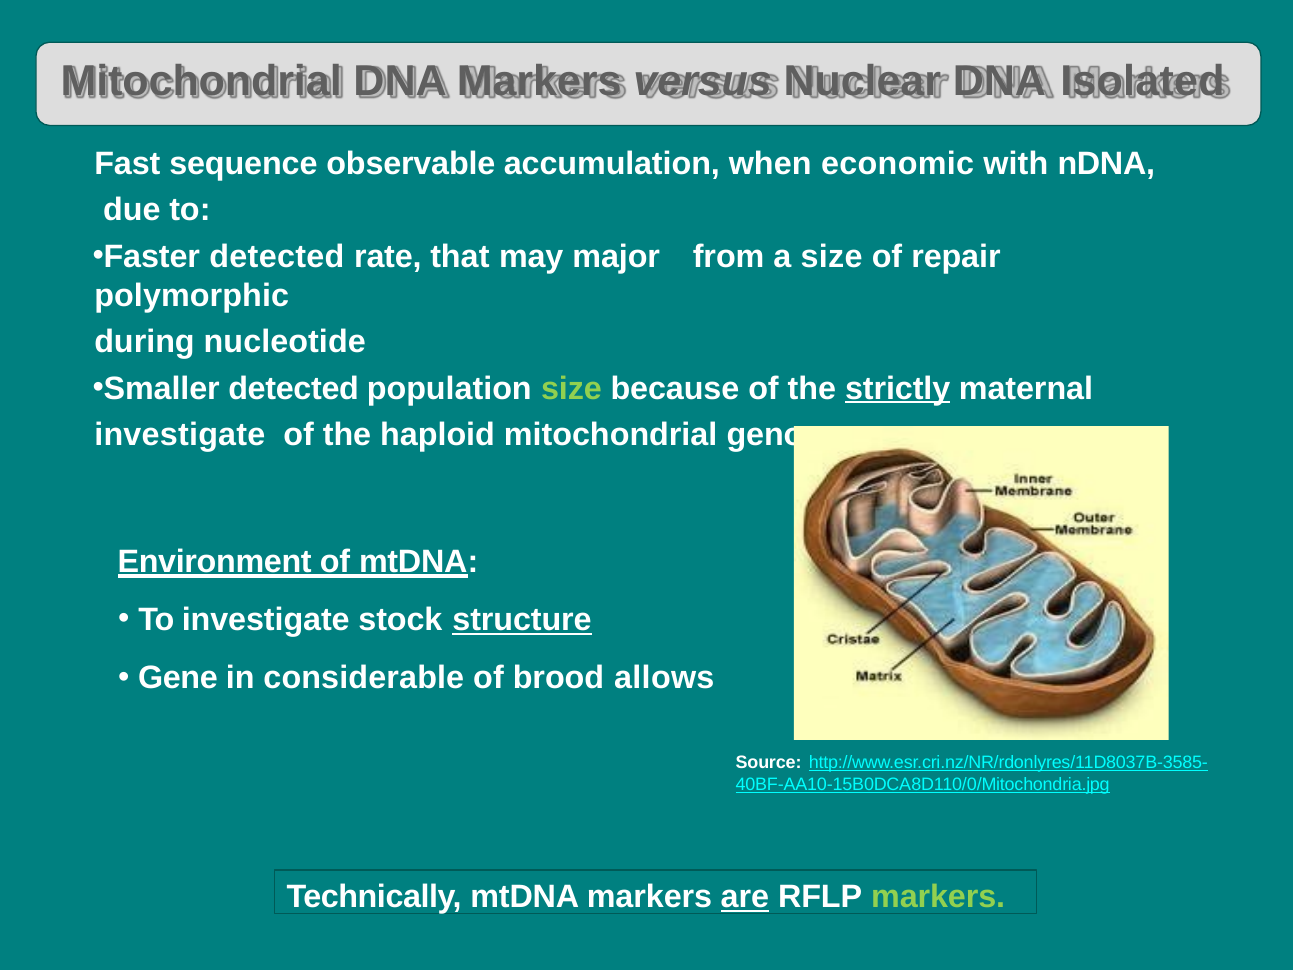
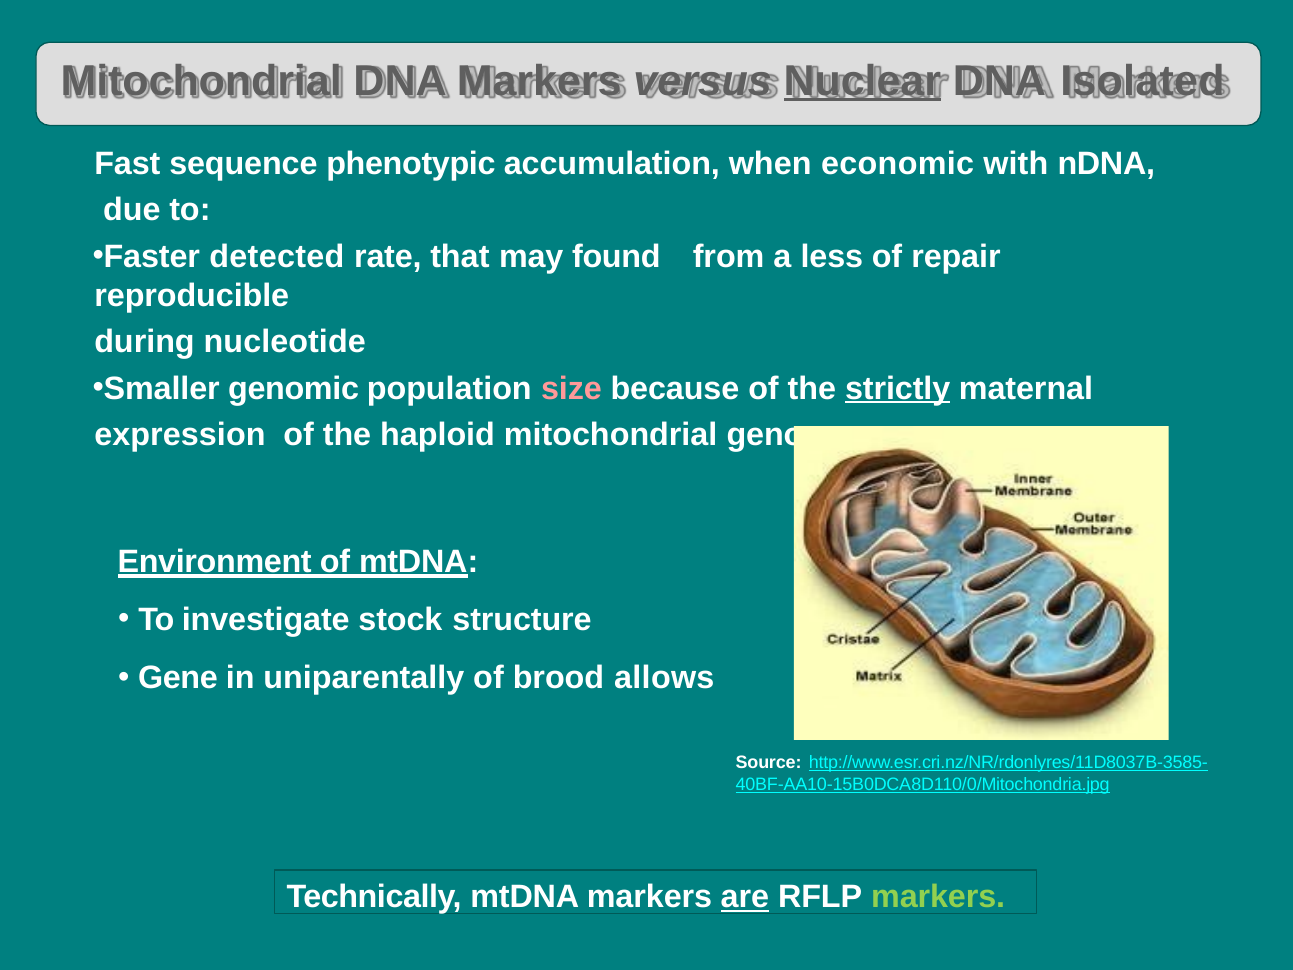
Nuclear underline: none -> present (862, 81)
observable: observable -> phenotypic (411, 163)
major: major -> found (616, 256)
a size: size -> less (832, 256)
polymorphic: polymorphic -> reproducible (192, 295)
Smaller detected: detected -> genomic (294, 388)
size colour: light green -> pink (572, 388)
investigate: investigate -> expression (180, 435)
structure underline: present -> none (522, 620)
considerable: considerable -> uniparentally (364, 678)
